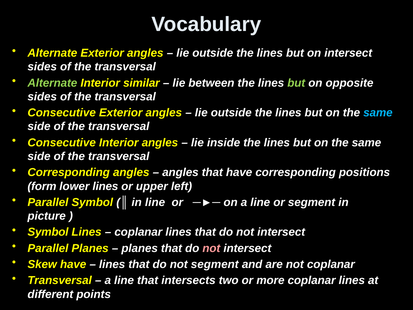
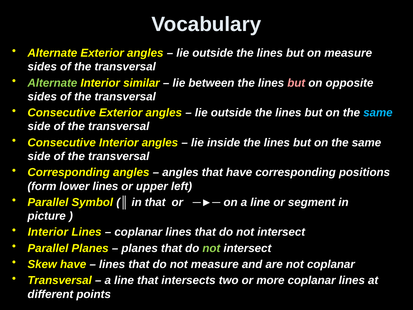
on intersect: intersect -> measure (348, 53)
but colour: light green -> pink (296, 83)
in line: line -> that (155, 202)
Symbol: Symbol -> Interior (48, 232)
not colour: pink -> light green (211, 248)
not segment: segment -> measure (215, 264)
